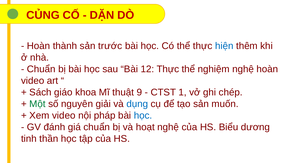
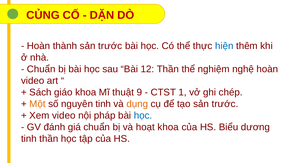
12 Thực: Thực -> Thần (168, 69)
Một colour: green -> orange (37, 104)
nguyên giải: giải -> tinh (103, 104)
dụng colour: blue -> orange (137, 104)
tạo sản muốn: muốn -> trước (225, 104)
hoạt nghệ: nghệ -> khoa (168, 128)
